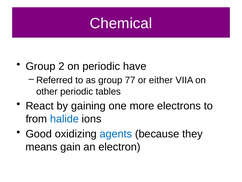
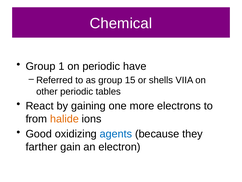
2: 2 -> 1 (61, 66)
77: 77 -> 15 (130, 80)
either: either -> shells (161, 80)
halide colour: blue -> orange (64, 119)
means: means -> farther (41, 147)
